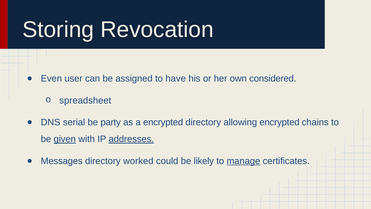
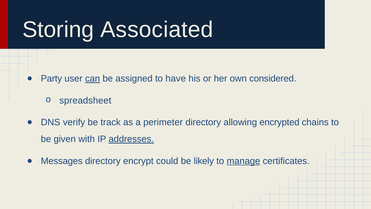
Revocation: Revocation -> Associated (157, 30)
Even: Even -> Party (51, 79)
can underline: none -> present (93, 79)
serial: serial -> verify (74, 122)
party: party -> track (111, 122)
a encrypted: encrypted -> perimeter (163, 122)
given underline: present -> none (65, 139)
worked: worked -> encrypt (138, 161)
